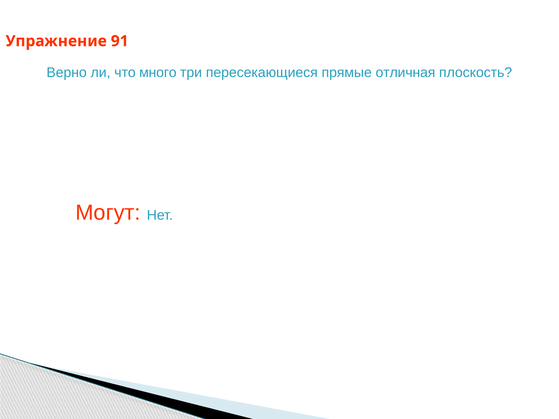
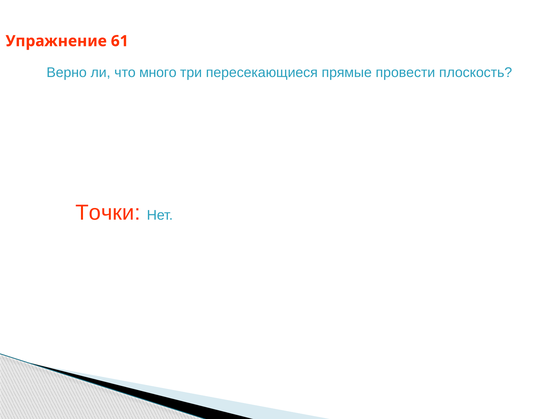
91: 91 -> 61 (120, 41)
отличная: отличная -> провести (405, 73)
Могут: Могут -> Точки (108, 213)
